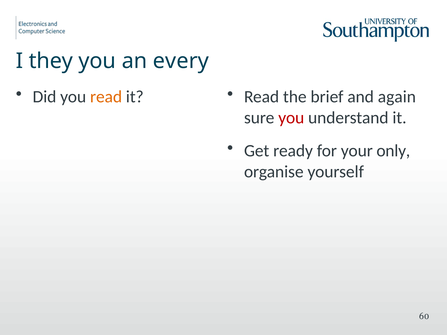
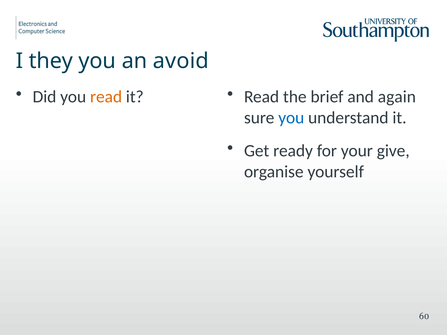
every: every -> avoid (181, 61)
you colour: red -> blue (291, 118)
only: only -> give (393, 151)
